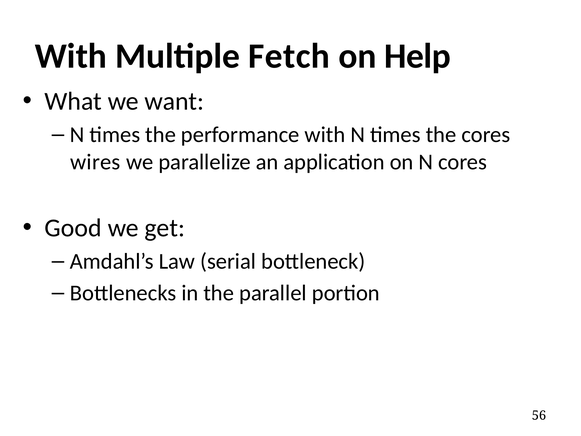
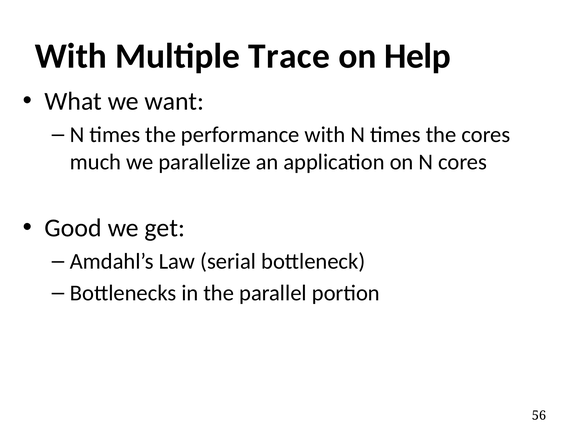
Fetch: Fetch -> Trace (289, 56)
wires: wires -> much (96, 162)
